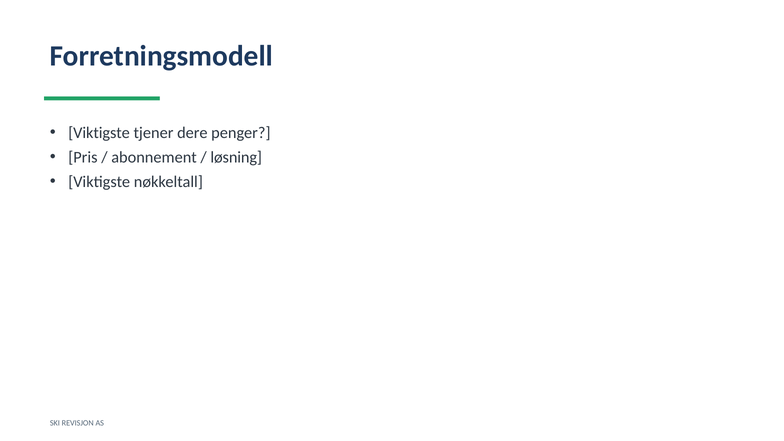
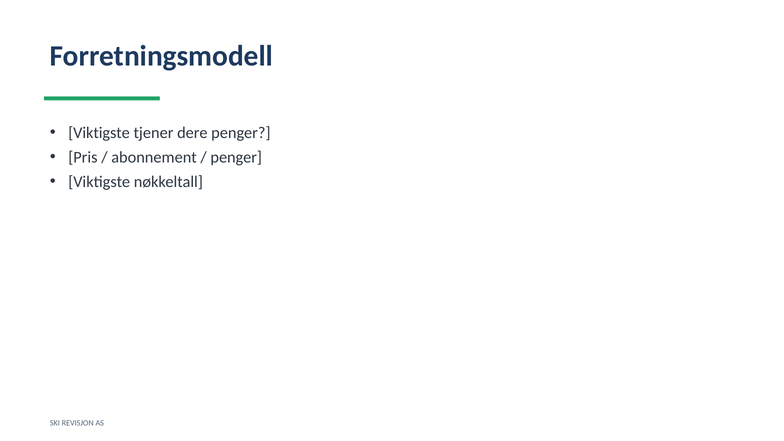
løsning: løsning -> penger (236, 157)
